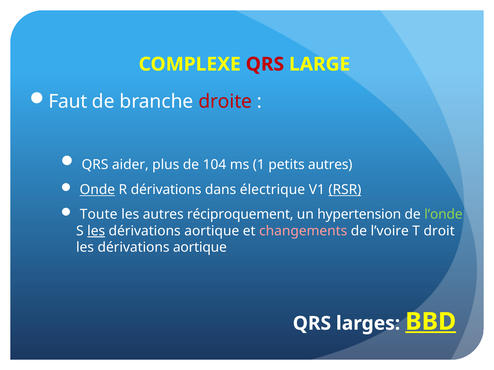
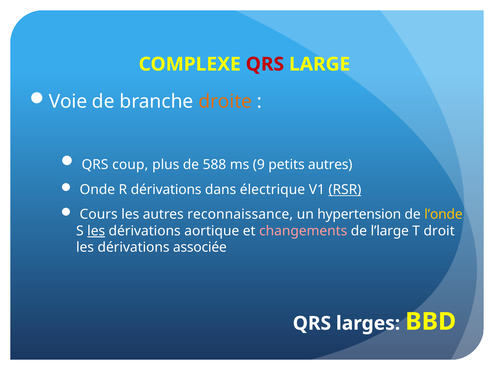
Faut: Faut -> Voie (68, 102)
droite colour: red -> orange (225, 102)
aider: aider -> coup (130, 165)
104: 104 -> 588 (214, 165)
1: 1 -> 9 (259, 165)
Onde underline: present -> none (97, 190)
Toute: Toute -> Cours (99, 215)
réciproquement: réciproquement -> reconnaissance (240, 215)
l’onde colour: light green -> yellow (443, 215)
l’voire: l’voire -> l’large (390, 231)
aortique: aortique -> associée (200, 248)
BBD underline: present -> none (431, 322)
